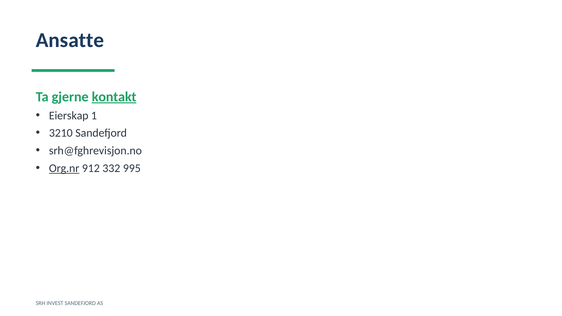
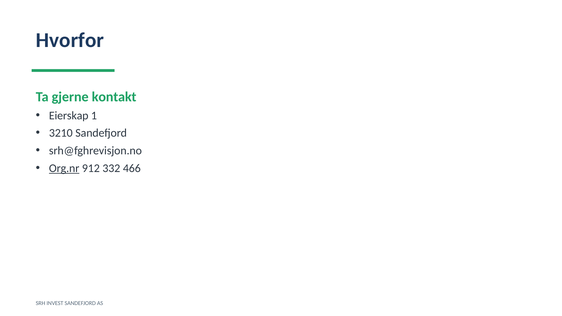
Ansatte: Ansatte -> Hvorfor (70, 40)
kontakt underline: present -> none (114, 97)
995: 995 -> 466 (132, 168)
